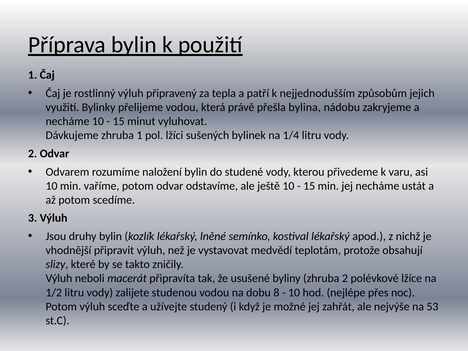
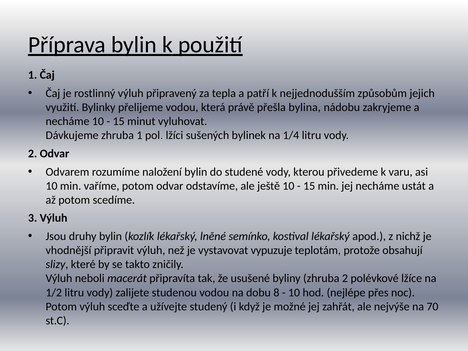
medvědí: medvědí -> vypuzuje (272, 250)
53: 53 -> 70 (432, 307)
